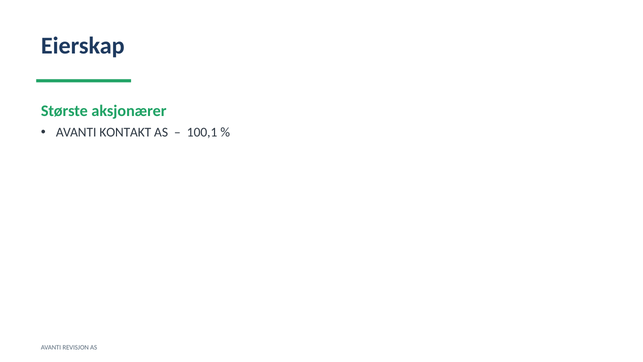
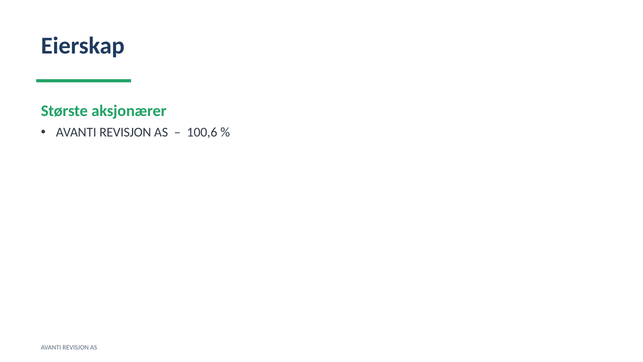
KONTAKT: KONTAKT -> REVISJON (125, 132)
100,1: 100,1 -> 100,6 (202, 132)
